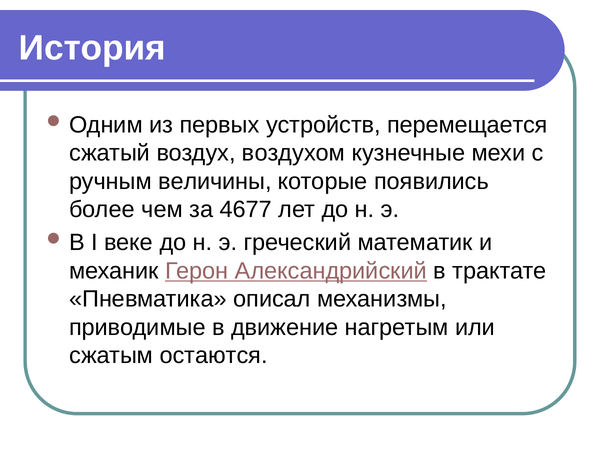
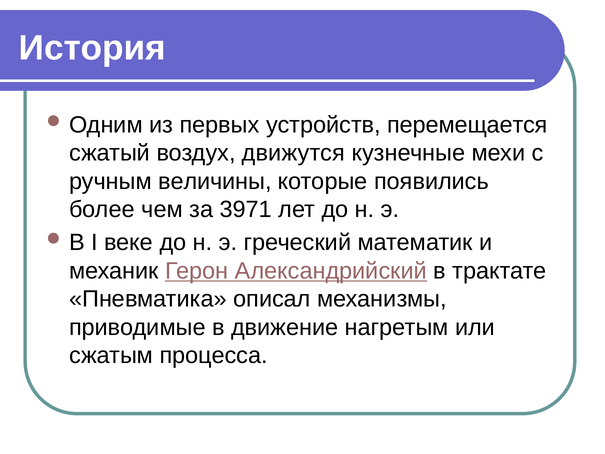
воздухом: воздухом -> движутся (294, 153)
4677: 4677 -> 3971 (246, 209)
остаются: остаются -> процесса (214, 355)
